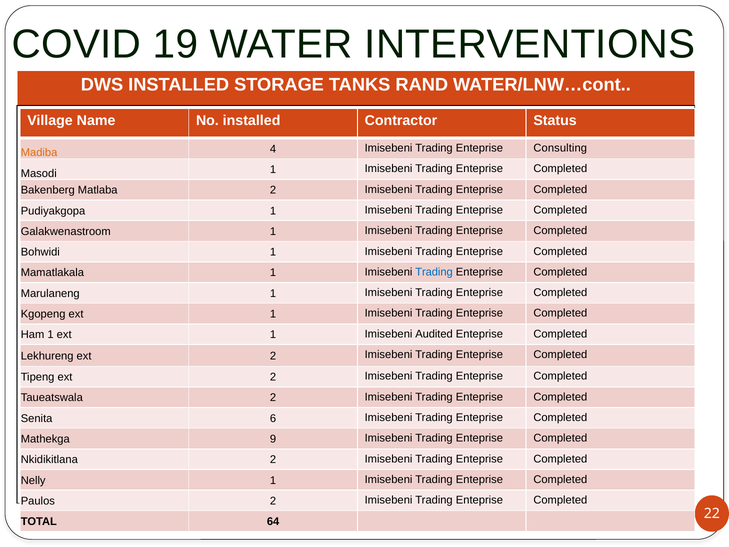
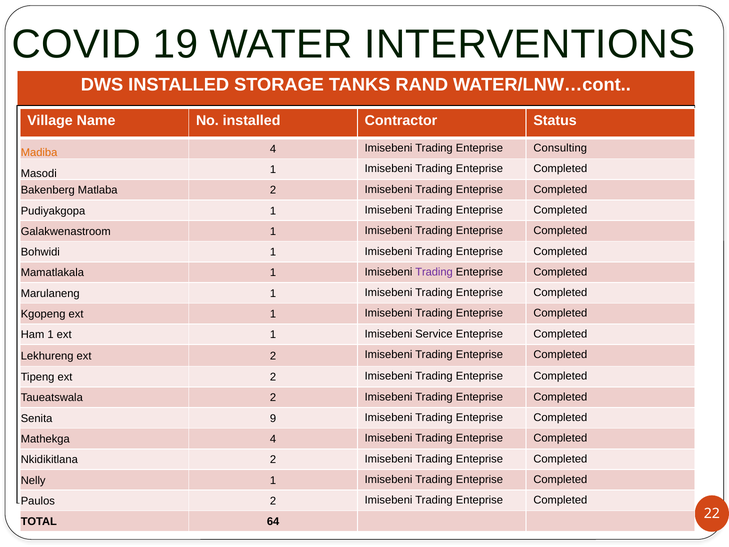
Trading colour: blue -> purple (434, 272)
Audited: Audited -> Service (434, 334)
6: 6 -> 9 (273, 418)
Mathekga 9: 9 -> 4 (273, 439)
